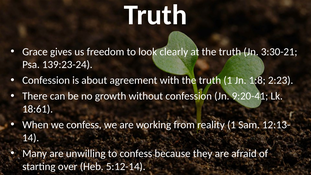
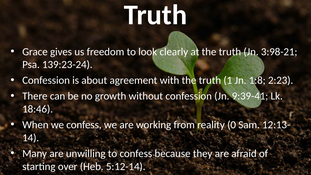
3:30-21: 3:30-21 -> 3:98-21 (279, 52)
9:20-41: 9:20-41 -> 9:39-41 (250, 96)
18:61: 18:61 -> 18:46 (38, 109)
reality 1: 1 -> 0 (232, 125)
